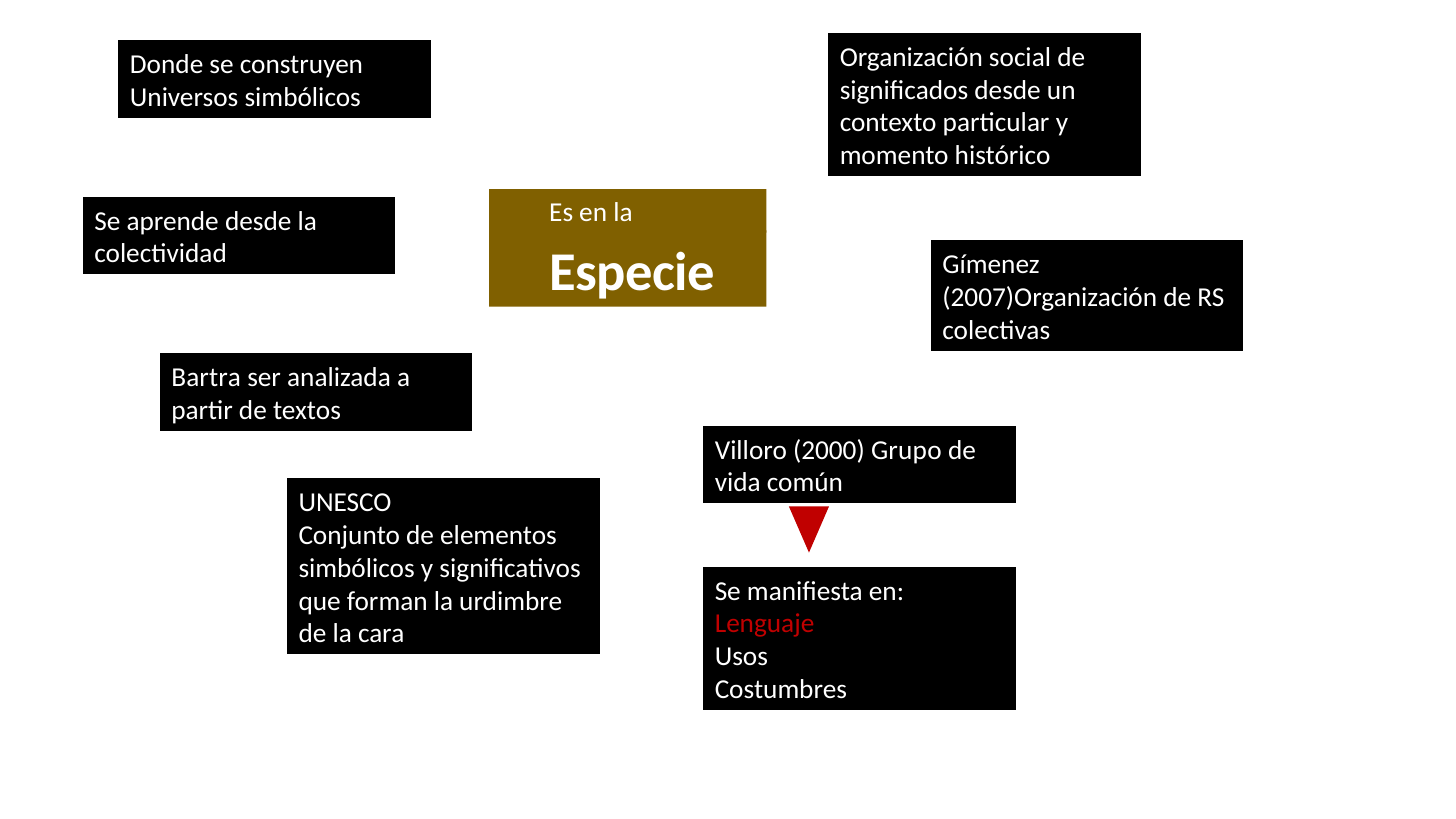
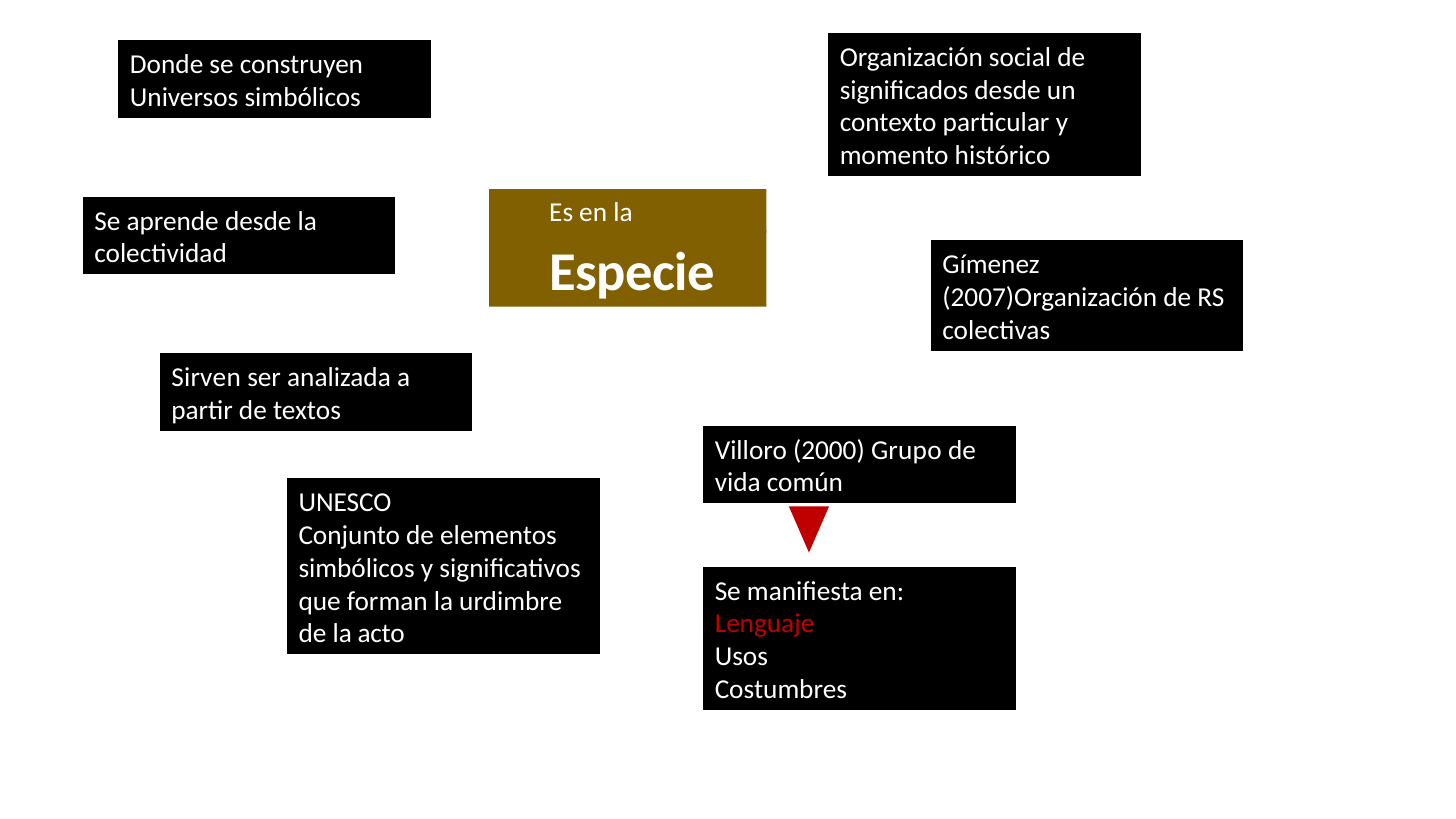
Bartra: Bartra -> Sirven (206, 378)
cara: cara -> acto (381, 634)
